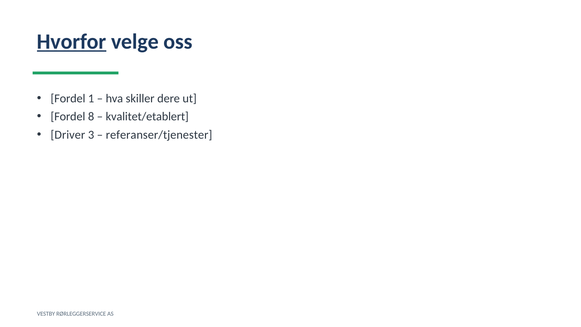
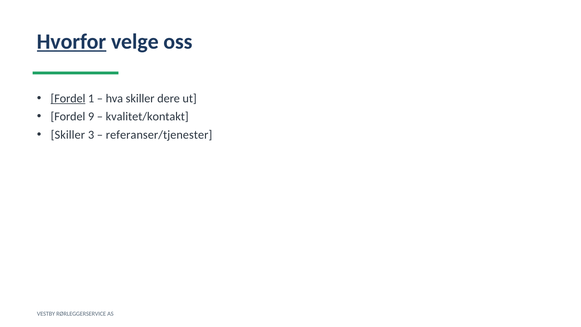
Fordel underline: none -> present (68, 98)
8: 8 -> 9 (91, 117)
kvalitet/etablert: kvalitet/etablert -> kvalitet/kontakt (147, 117)
Driver: Driver -> Skiller (68, 135)
